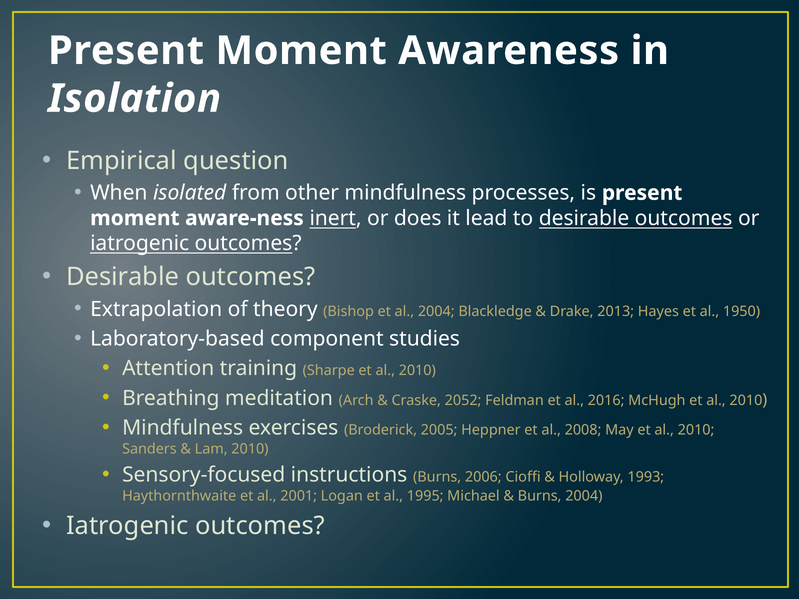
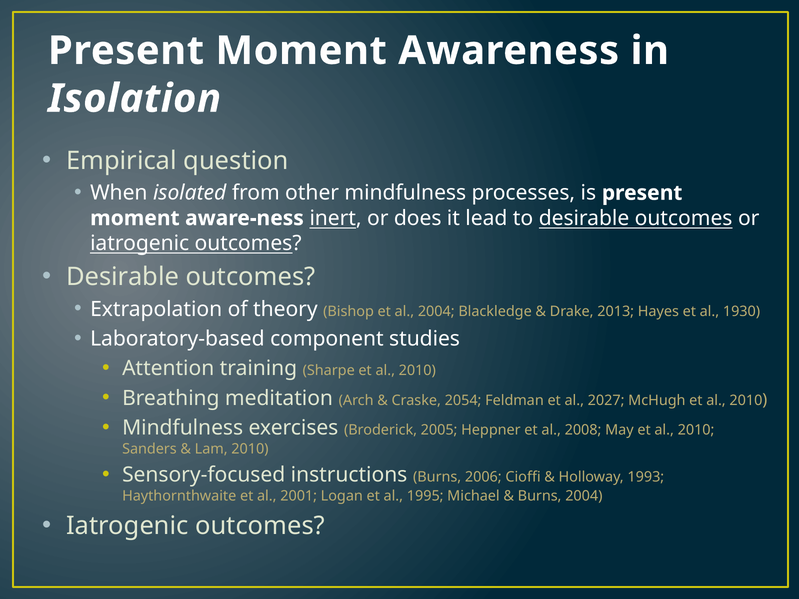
1950: 1950 -> 1930 (742, 311)
2052: 2052 -> 2054 (463, 401)
2016: 2016 -> 2027 (606, 401)
